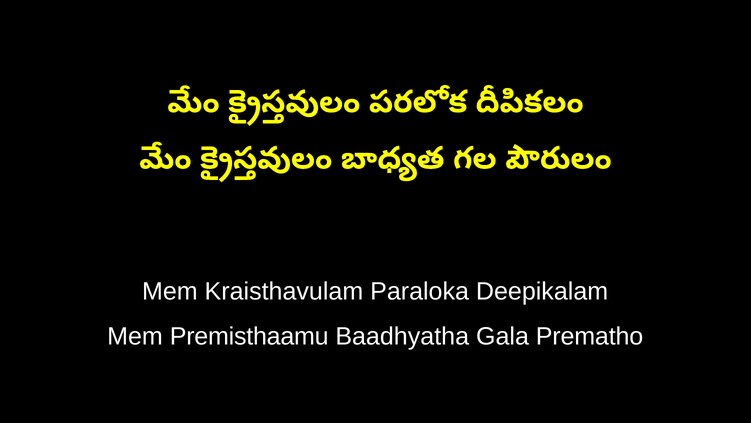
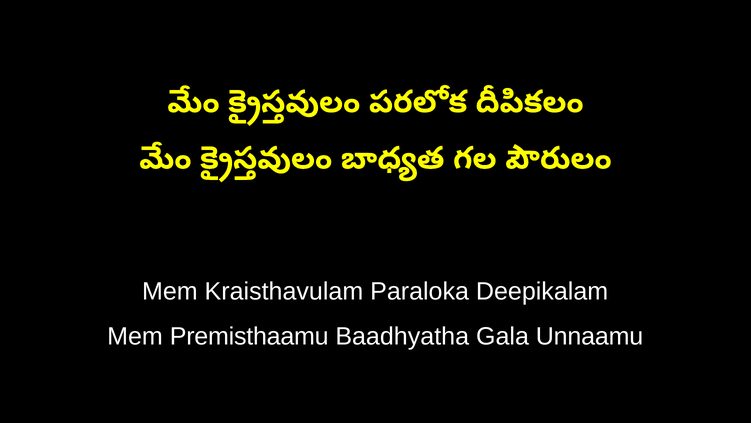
Prematho: Prematho -> Unnaamu (590, 336)
